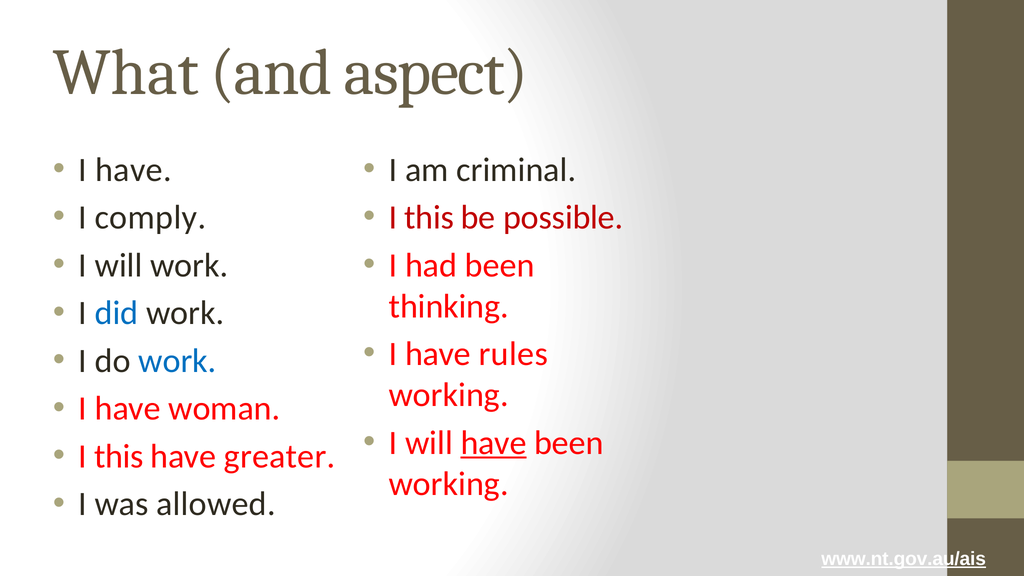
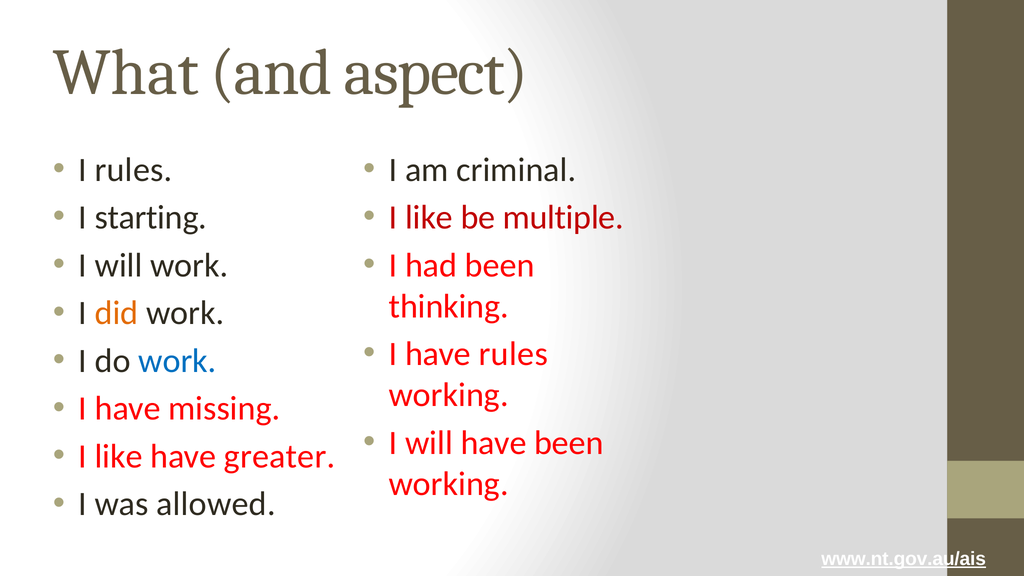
have: have -> rules (134, 170)
comply: comply -> starting (151, 218)
this: this -> like (429, 218)
possible: possible -> multiple (563, 218)
did colour: blue -> orange (117, 313)
woman: woman -> missing (224, 409)
have underline: present -> none (494, 443)
this: this -> like (119, 456)
